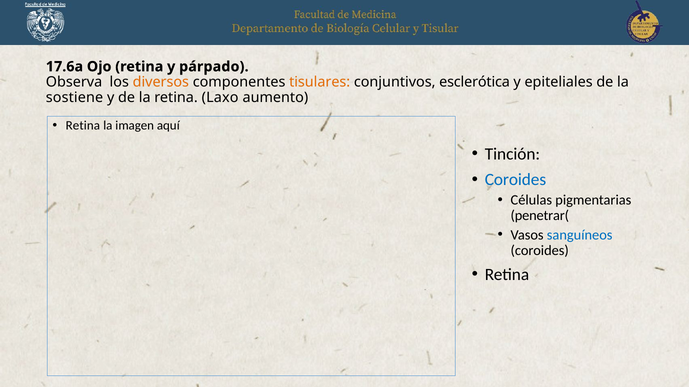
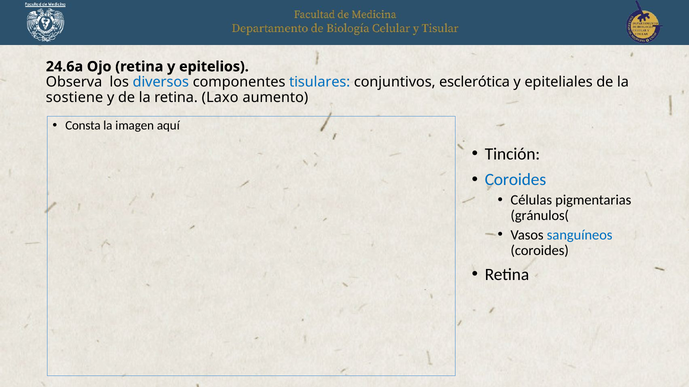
17.6a: 17.6a -> 24.6a (64, 67)
párpado: párpado -> epitelios (214, 67)
diversos colour: orange -> blue (161, 82)
tisulares colour: orange -> blue (320, 82)
Retina: Retina -> Consta (83, 126)
penetrar(: penetrar( -> gránulos( (540, 216)
